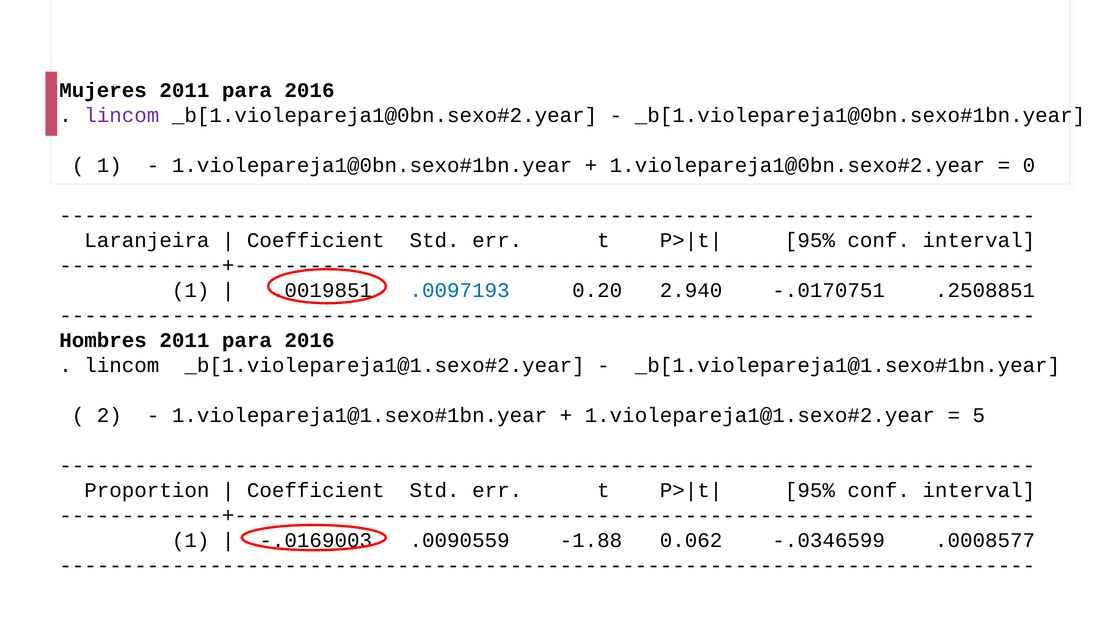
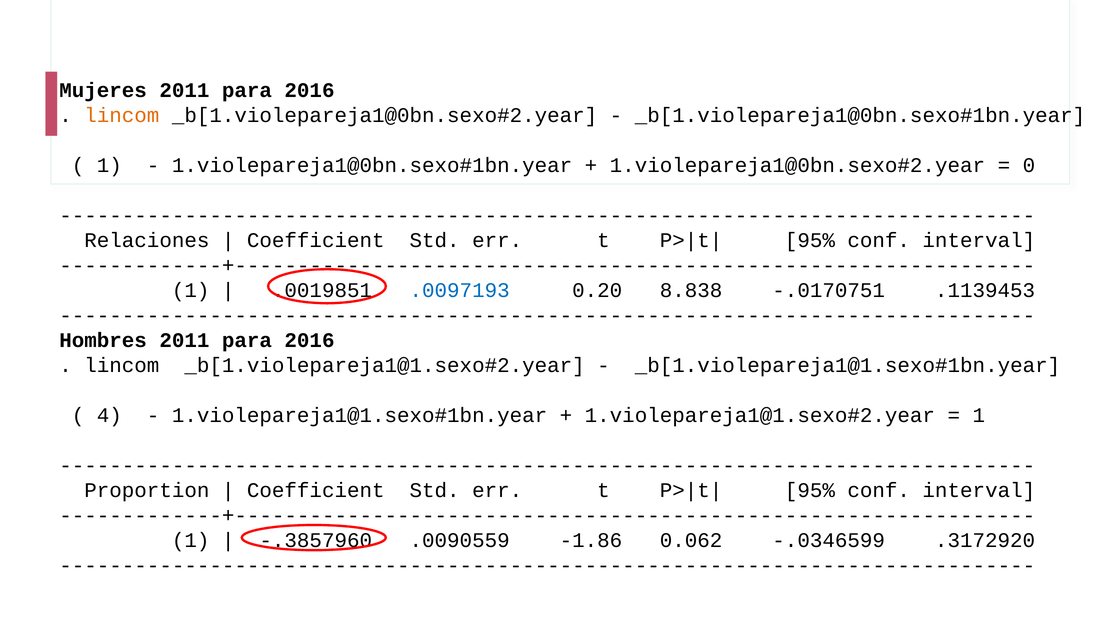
lincom colour: purple -> orange (122, 116)
Laranjeira: Laranjeira -> Relaciones (147, 241)
2.940: 2.940 -> 8.838 (691, 291)
.2508851: .2508851 -> .1139453 (985, 291)
2: 2 -> 4 (109, 416)
5: 5 -> 1 (979, 416)
-.0169003: -.0169003 -> -.3857960 (316, 541)
-1.88: -1.88 -> -1.86 (591, 541)
.0008577: .0008577 -> .3172920 (985, 541)
